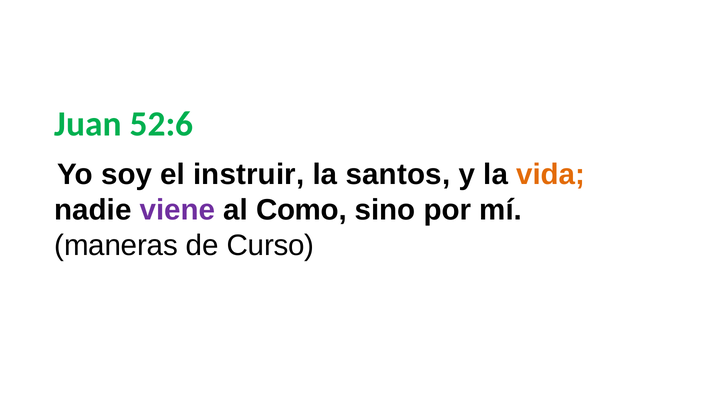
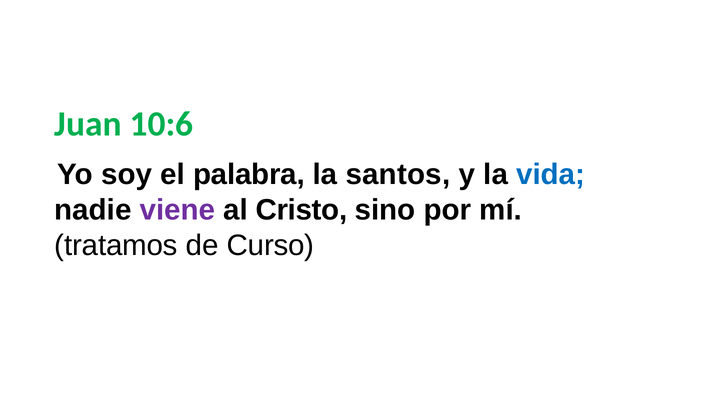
52:6: 52:6 -> 10:6 (161, 124)
instruir: instruir -> palabra (249, 174)
vida colour: orange -> blue (551, 174)
Como: Como -> Cristo (301, 210)
maneras: maneras -> tratamos (116, 245)
